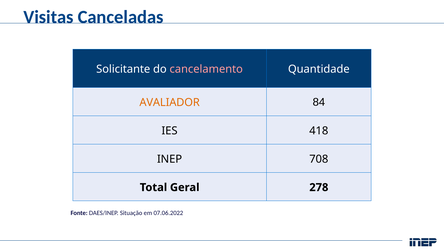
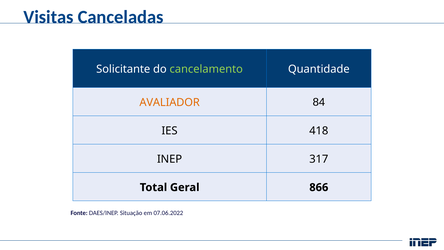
cancelamento colour: pink -> light green (206, 69)
708: 708 -> 317 (319, 159)
278: 278 -> 866 (319, 187)
